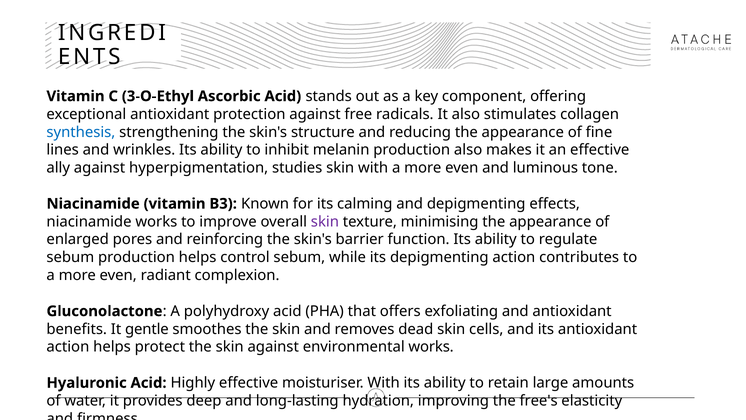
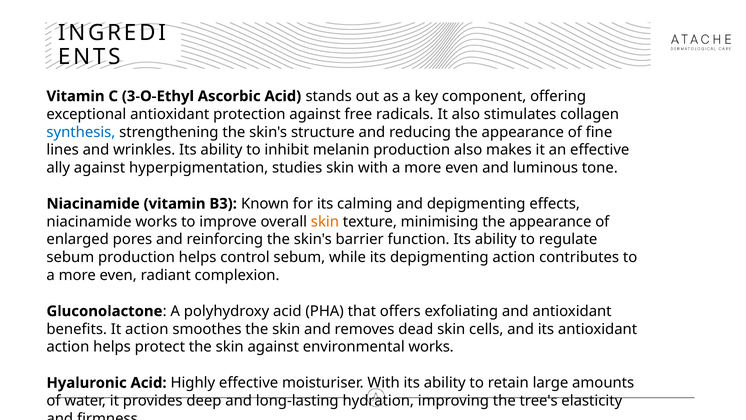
skin colour: purple -> orange (325, 221)
It gentle: gentle -> action (147, 329)
free's: free's -> tree's (539, 400)
